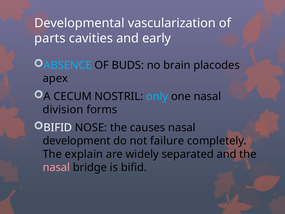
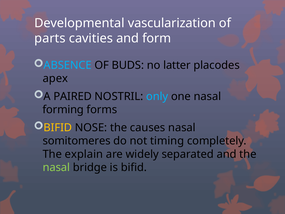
early: early -> form (157, 38)
brain: brain -> latter (177, 65)
CECUM: CECUM -> PAIRED (73, 96)
division: division -> forming (63, 110)
BIFID colour: white -> yellow (58, 127)
development: development -> somitomeres (77, 141)
failure: failure -> timing (167, 141)
nasal colour: pink -> light green (56, 167)
